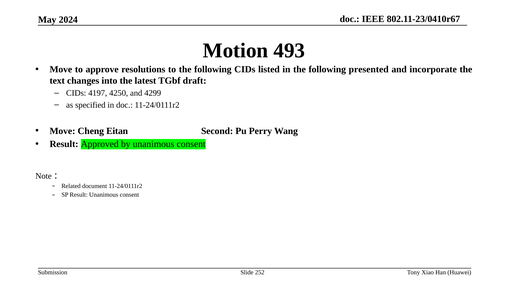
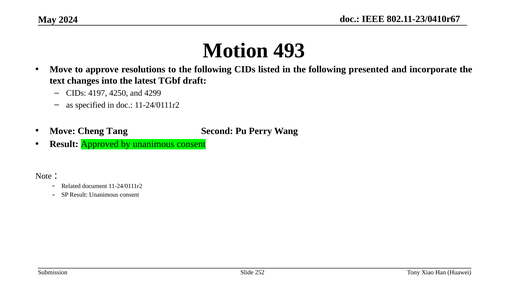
Eitan: Eitan -> Tang (117, 131)
